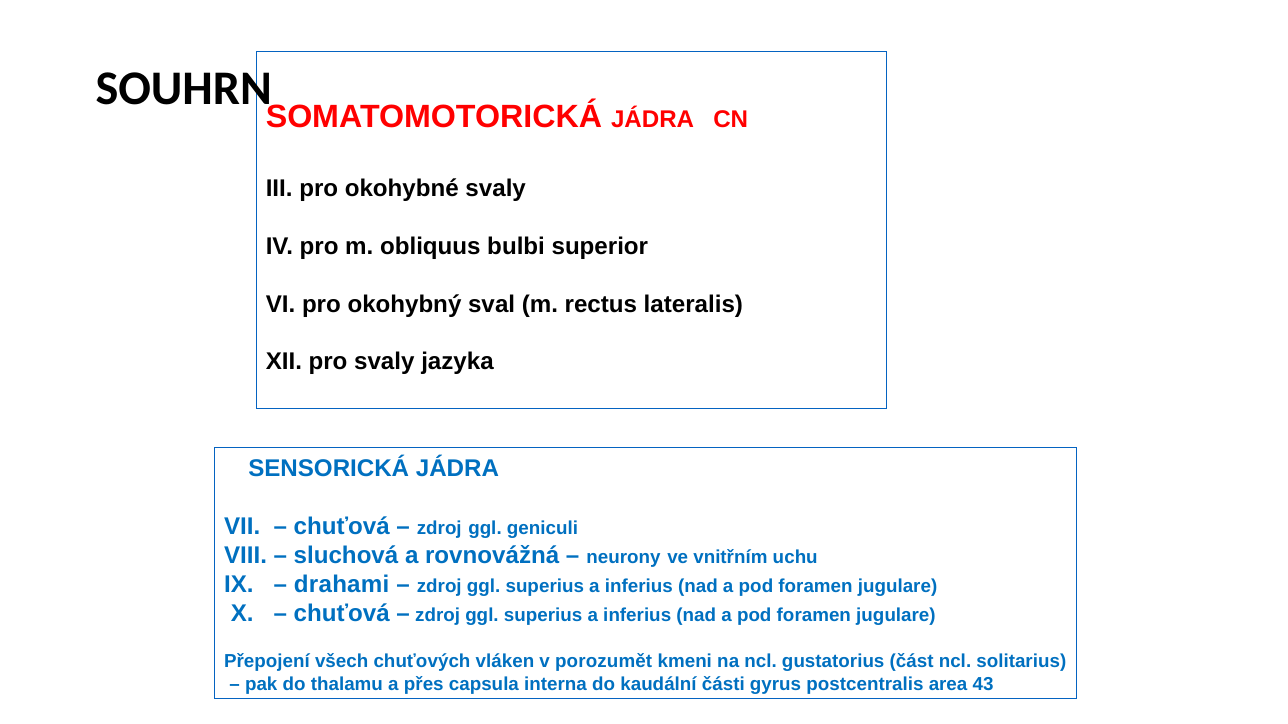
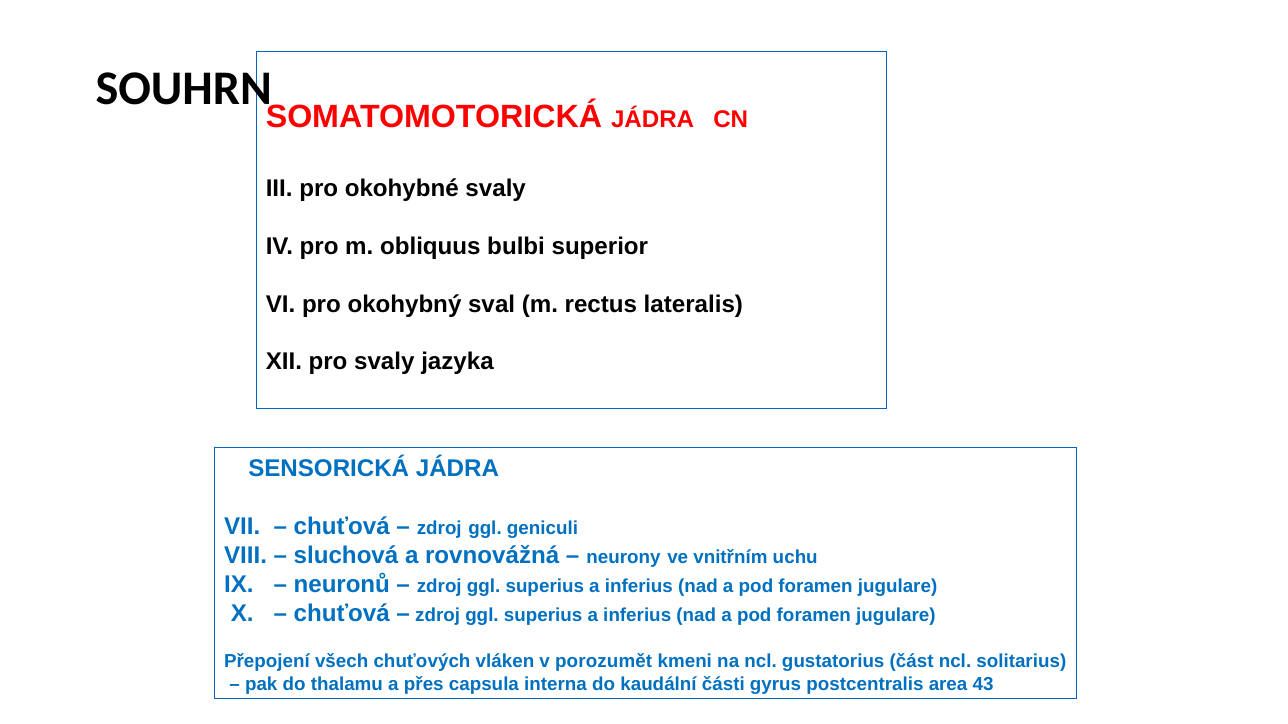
drahami: drahami -> neuronů (342, 585)
